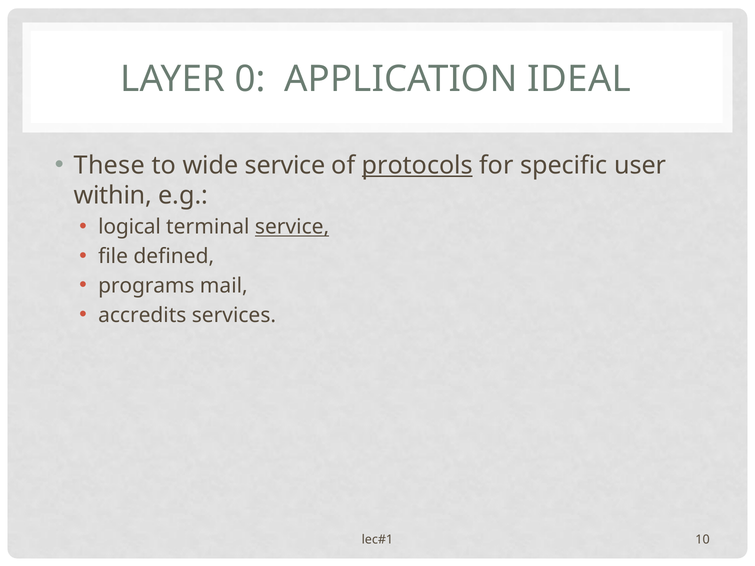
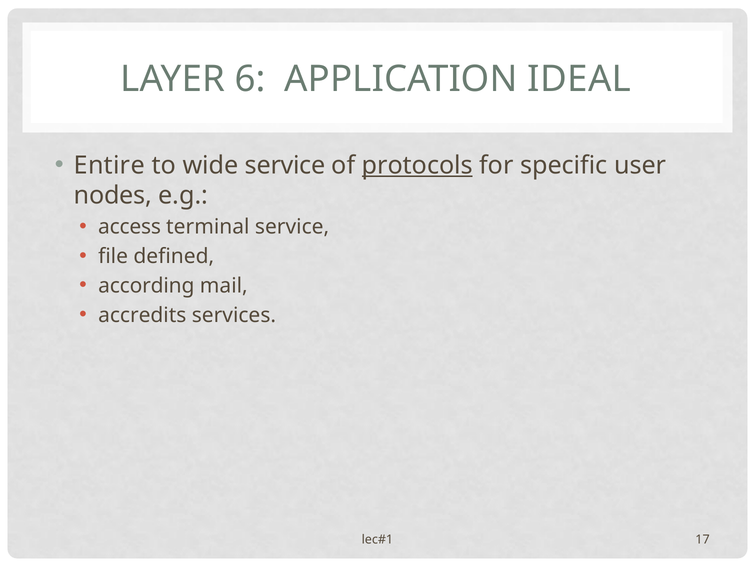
0: 0 -> 6 (250, 79)
These: These -> Entire (109, 165)
within: within -> nodes (113, 196)
logical: logical -> access (130, 227)
service underline: present -> none (292, 227)
programs: programs -> according (146, 286)
10: 10 -> 17 (703, 540)
